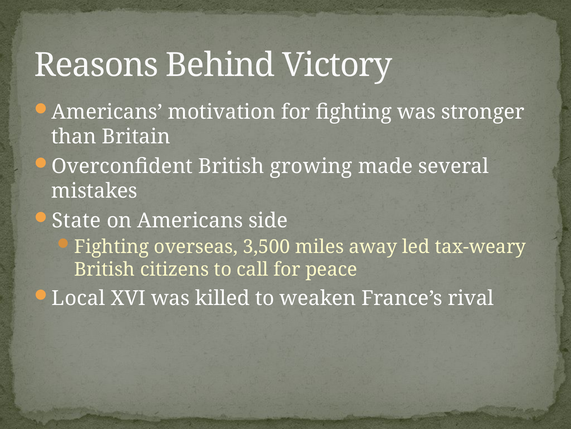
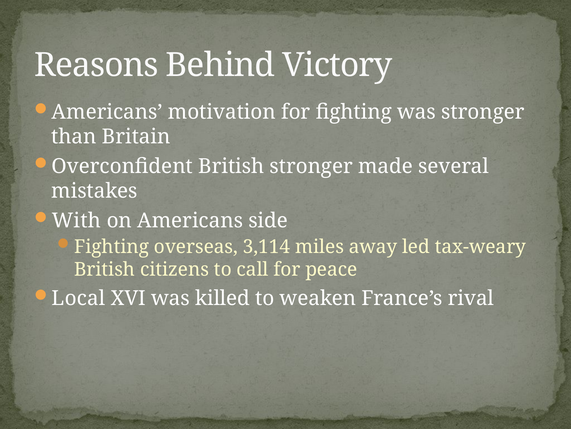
British growing: growing -> stronger (311, 166)
State: State -> With (76, 220)
3,500: 3,500 -> 3,114 (267, 246)
